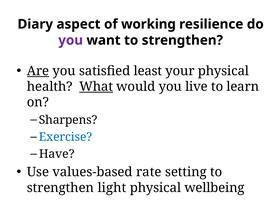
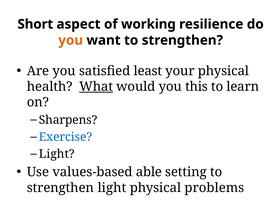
Diary: Diary -> Short (35, 24)
you colour: purple -> orange (71, 40)
Are underline: present -> none (38, 71)
live: live -> this (197, 87)
Have: Have -> Light (57, 154)
rate: rate -> able (149, 172)
wellbeing: wellbeing -> problems (214, 188)
